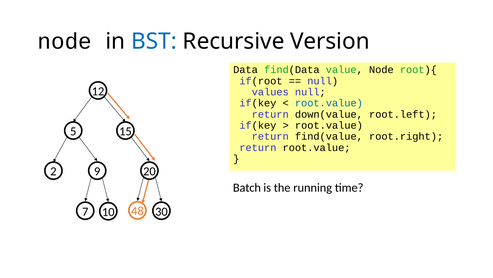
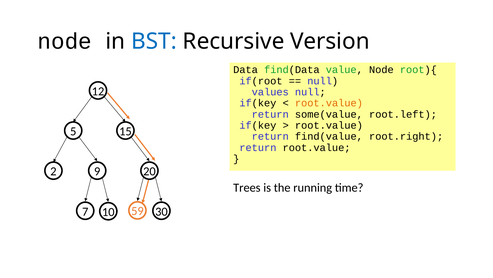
root.value colour: blue -> orange (329, 103)
down(value: down(value -> some(value (329, 114)
Batch: Batch -> Trees (247, 187)
48: 48 -> 59 (137, 211)
